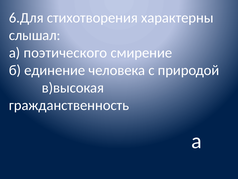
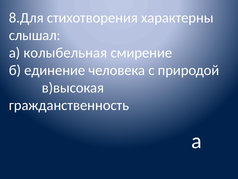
6.Для: 6.Для -> 8.Для (26, 18)
поэтического: поэтического -> колыбельная (65, 53)
